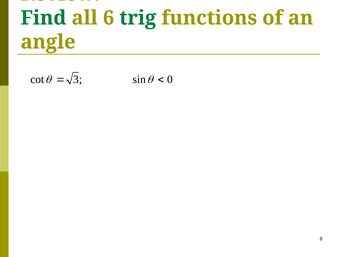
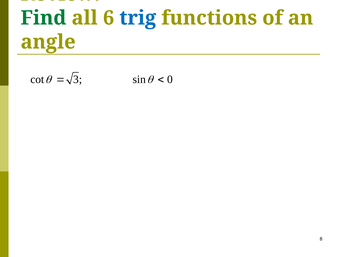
trig colour: green -> blue (138, 18)
